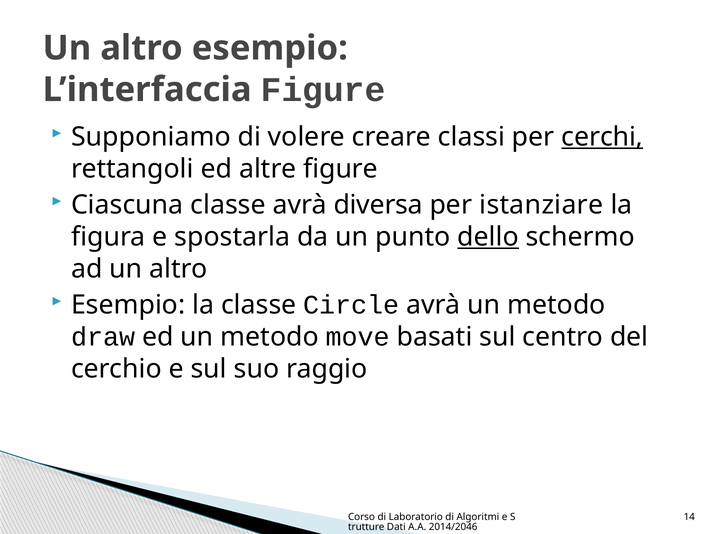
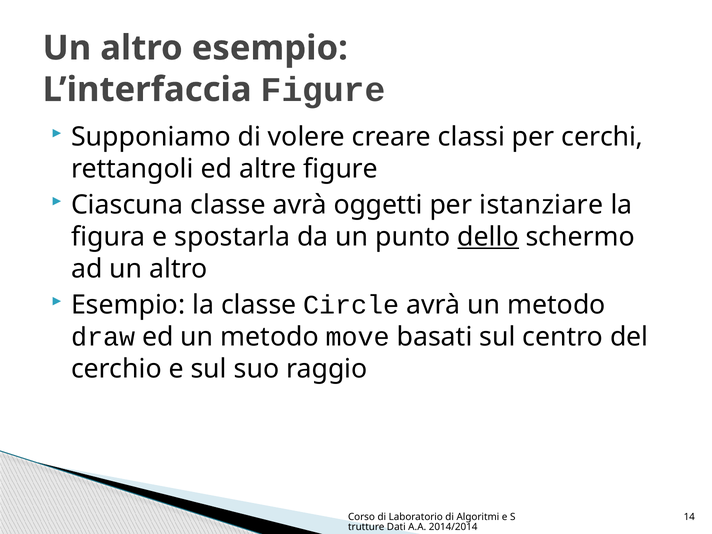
cerchi underline: present -> none (602, 137)
diversa: diversa -> oggetti (378, 205)
2014/2046: 2014/2046 -> 2014/2014 (453, 527)
